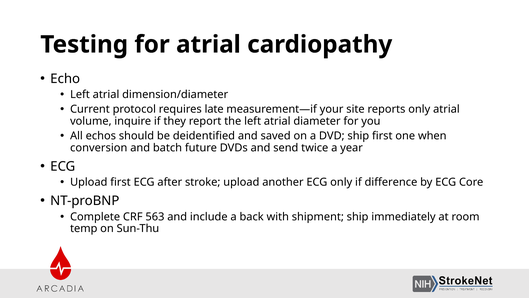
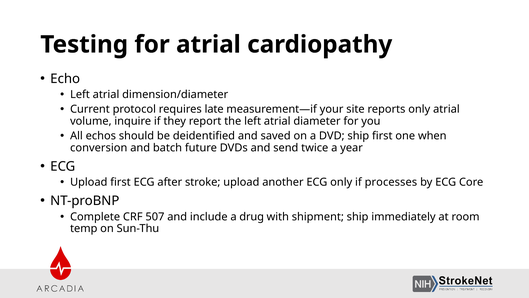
difference: difference -> processes (391, 182)
563: 563 -> 507 (155, 216)
back: back -> drug (252, 216)
